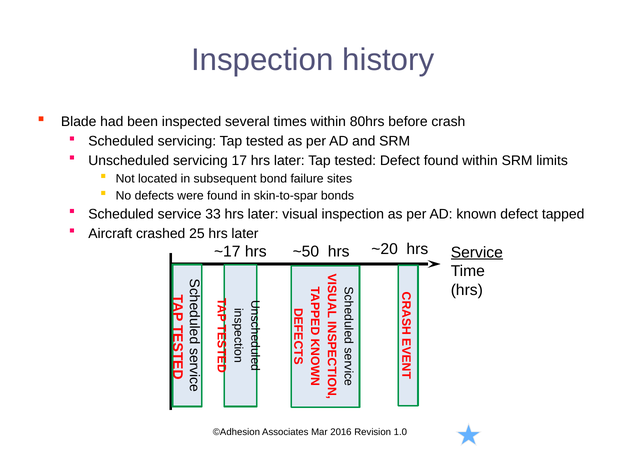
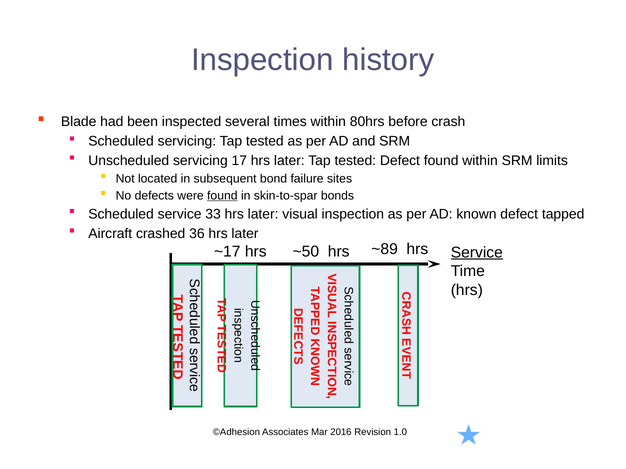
found underline: none -> present (222, 196)
25: 25 -> 36 (197, 234)
~20: ~20 -> ~89 (385, 249)
